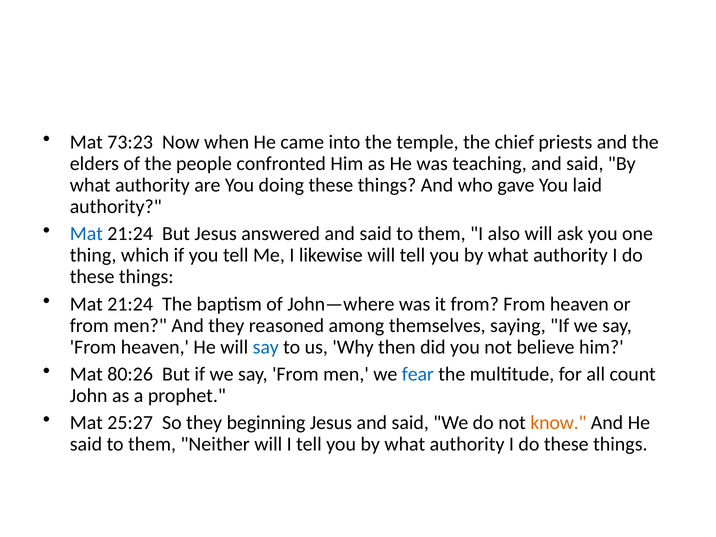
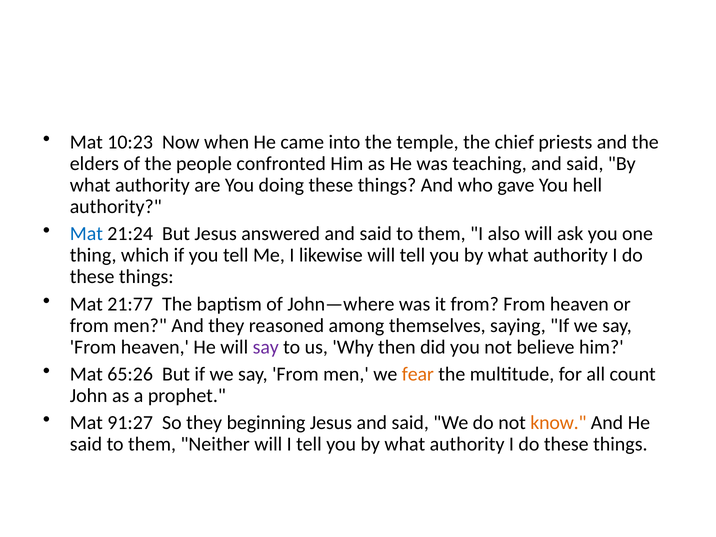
73:23: 73:23 -> 10:23 (130, 142)
laid: laid -> hell (587, 185)
21:24: 21:24 -> 21:77 (130, 304)
say colour: blue -> purple (266, 347)
80:26: 80:26 -> 65:26 (130, 374)
fear colour: blue -> orange (418, 374)
25:27: 25:27 -> 91:27 (130, 423)
